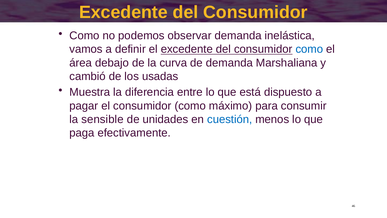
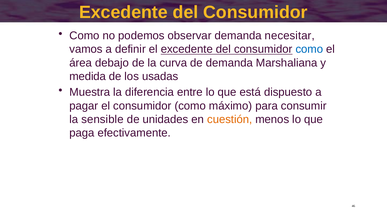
inelástica: inelástica -> necesitar (290, 36)
cambió: cambió -> medida (88, 76)
cuestión colour: blue -> orange (230, 119)
